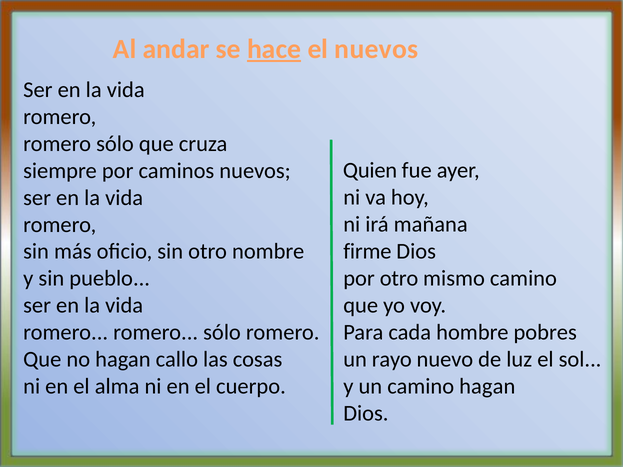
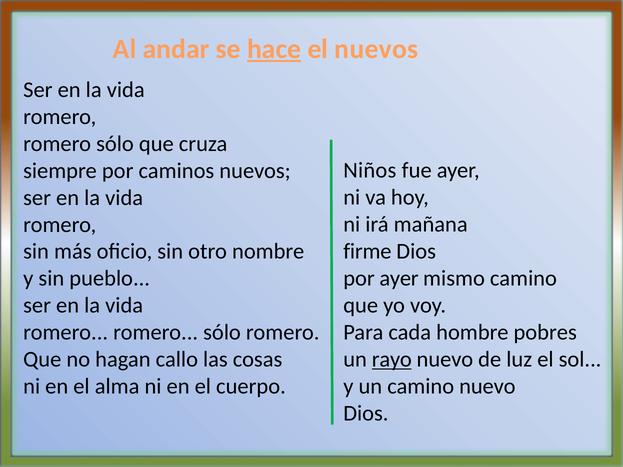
Quien: Quien -> Niños (370, 171)
por otro: otro -> ayer (399, 279)
rayo underline: none -> present (392, 359)
camino hagan: hagan -> nuevo (487, 386)
